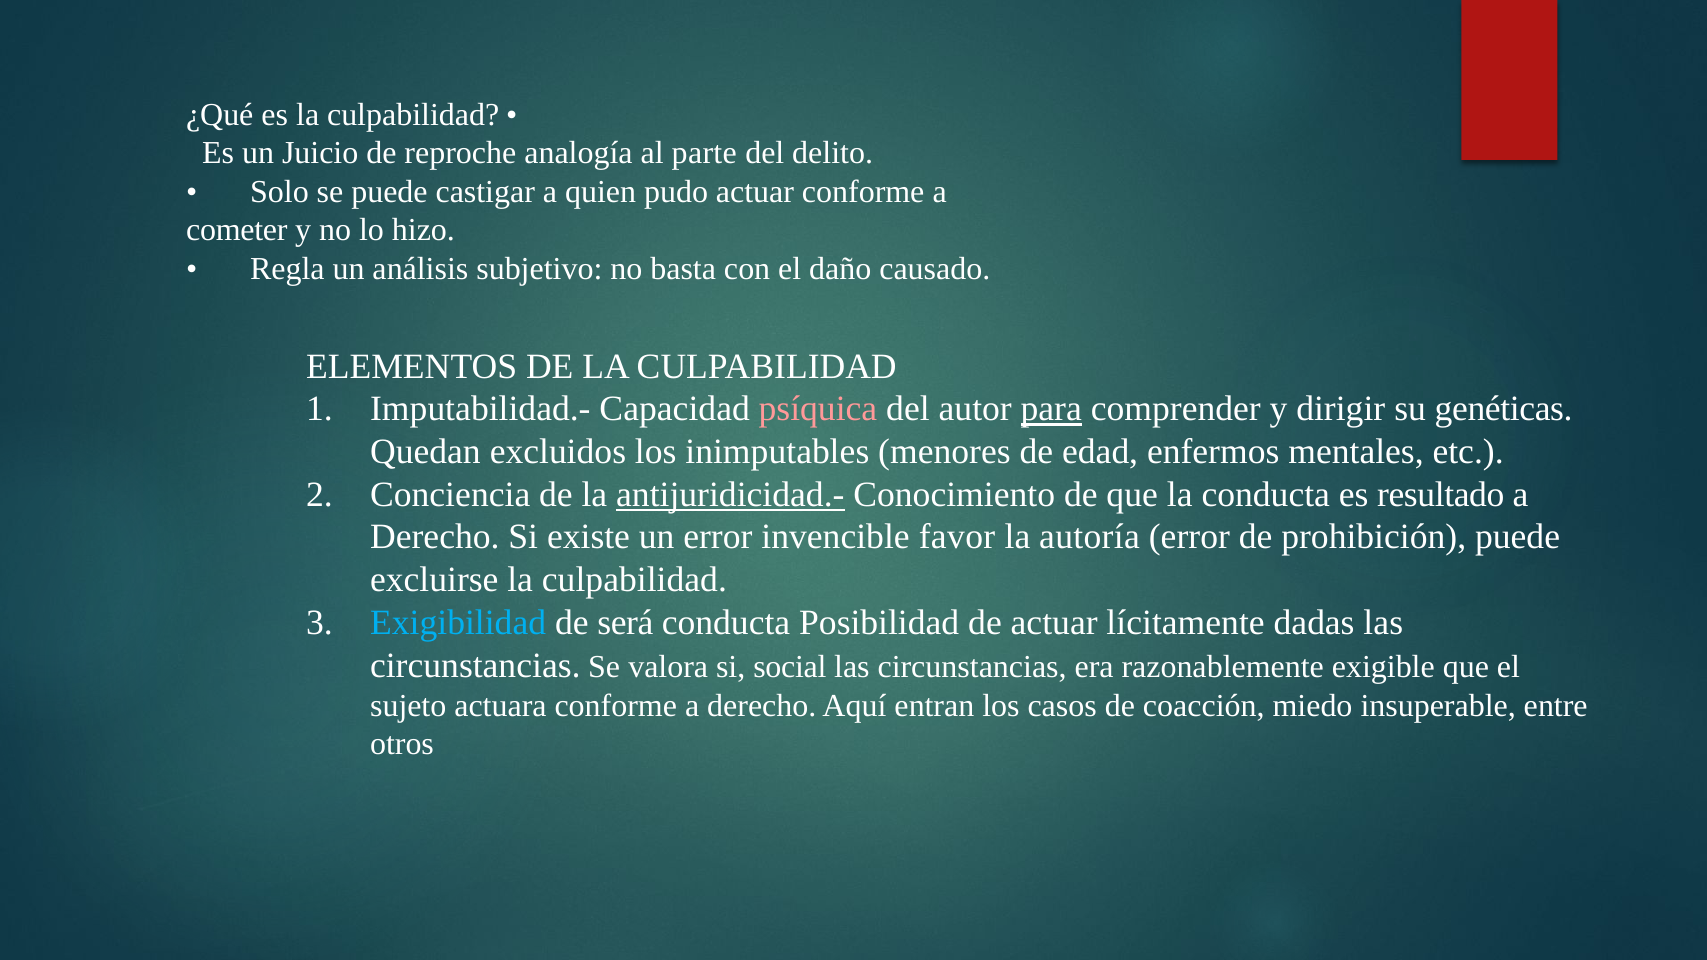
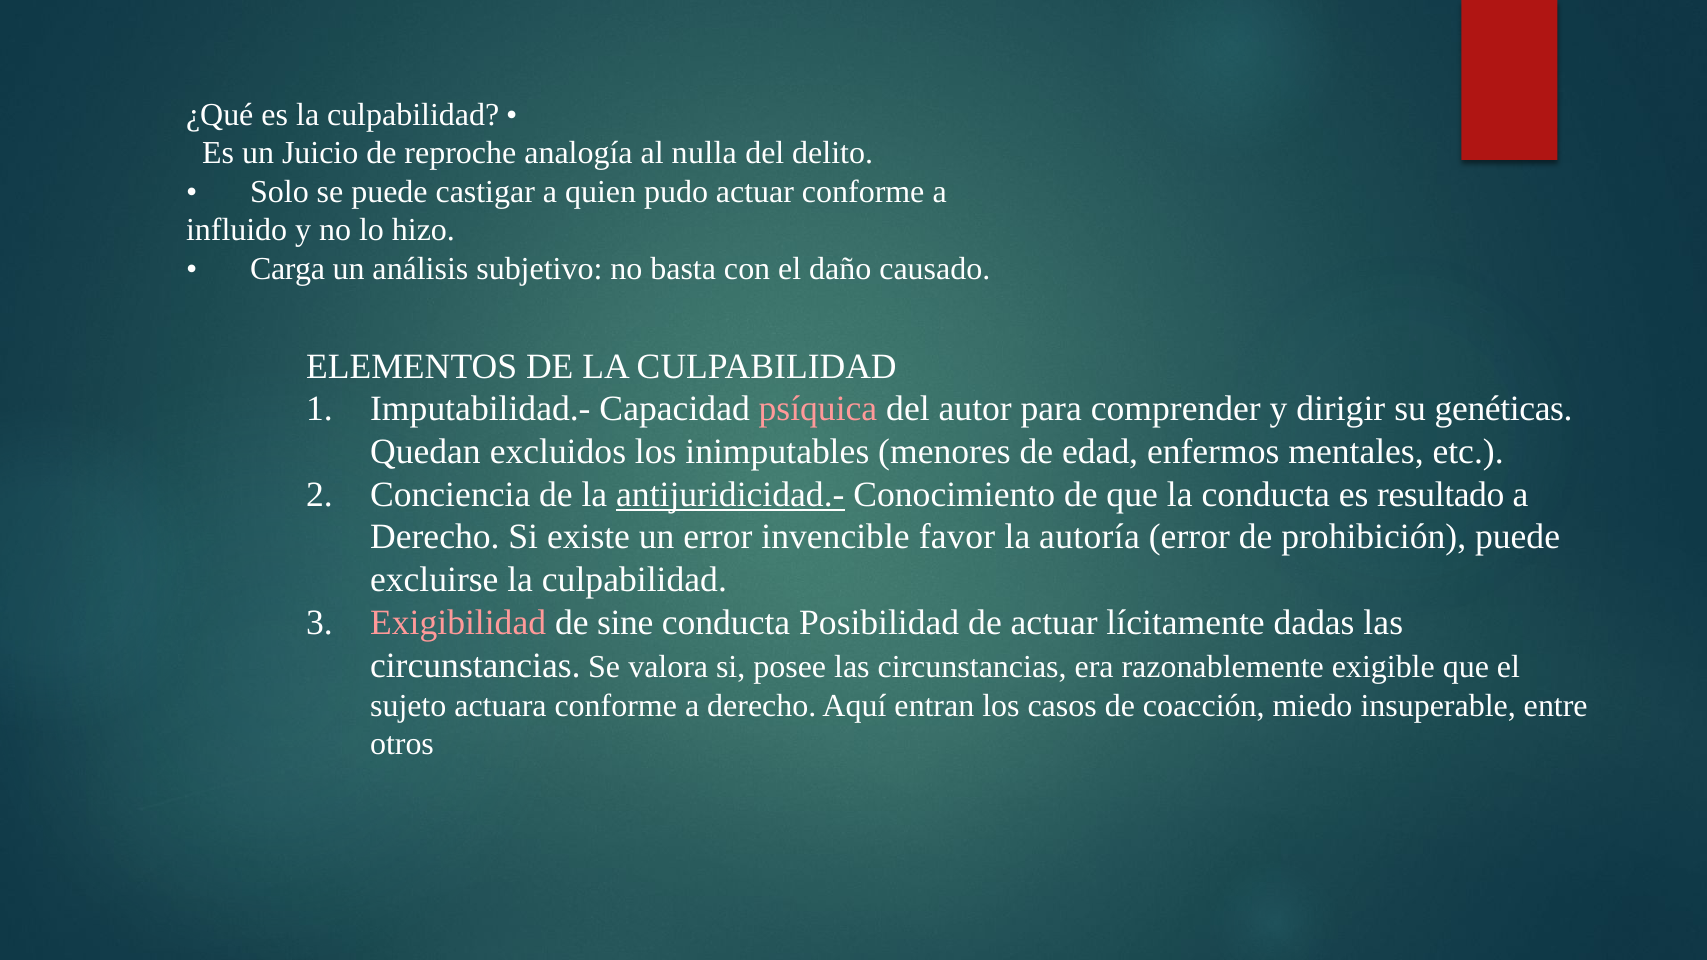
parte: parte -> nulla (704, 153)
cometer: cometer -> influido (237, 230)
Regla: Regla -> Carga (288, 269)
para underline: present -> none (1051, 409)
Exigibilidad colour: light blue -> pink (458, 623)
será: será -> sine (625, 623)
social: social -> posee (790, 667)
